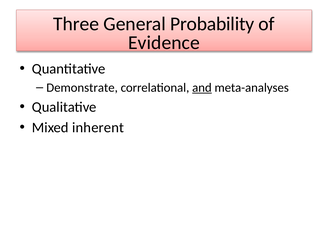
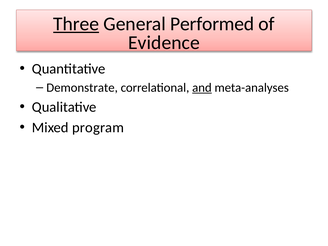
Three underline: none -> present (76, 24)
Probability: Probability -> Performed (212, 24)
inherent: inherent -> program (98, 128)
